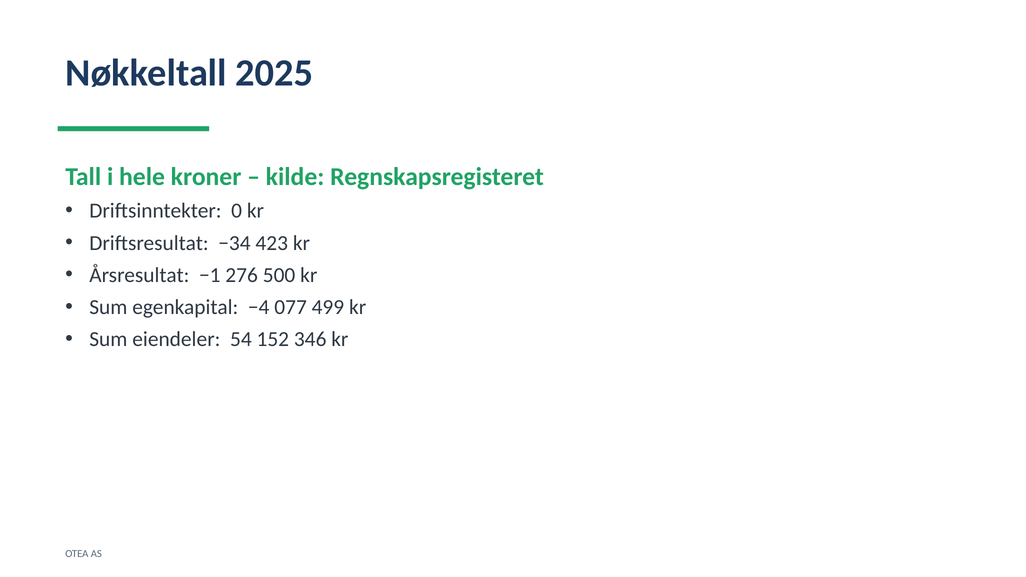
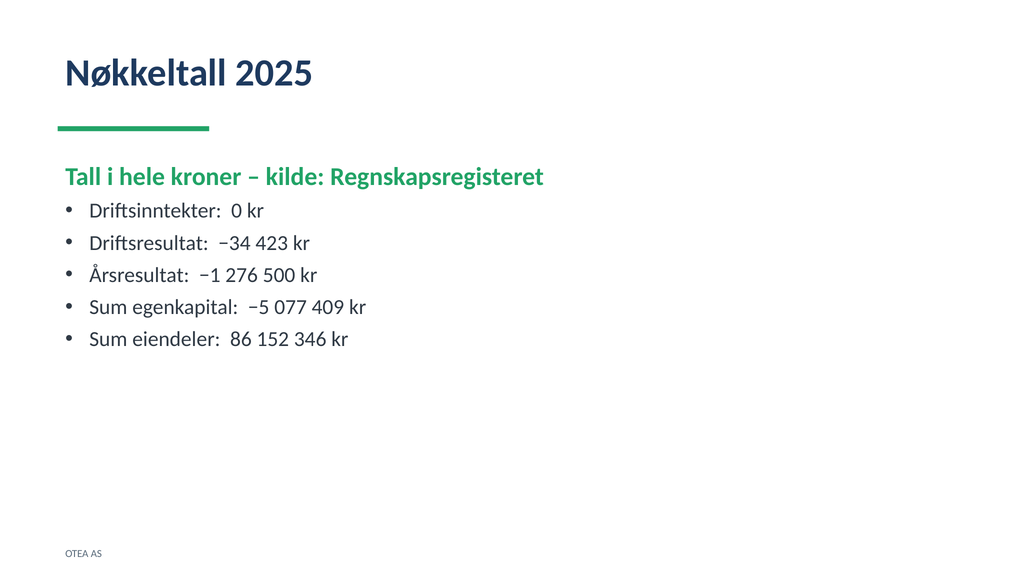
−4: −4 -> −5 (259, 307)
499: 499 -> 409 (328, 307)
54: 54 -> 86 (241, 339)
